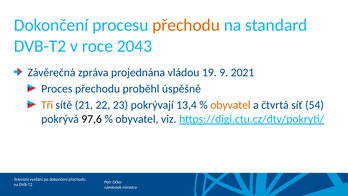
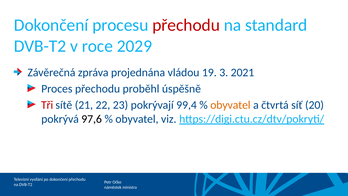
přechodu colour: orange -> red (186, 25)
2043: 2043 -> 2029 (134, 46)
9: 9 -> 3 (224, 72)
Tři colour: orange -> red (47, 105)
13,4: 13,4 -> 99,4 (187, 105)
54: 54 -> 20 (314, 105)
